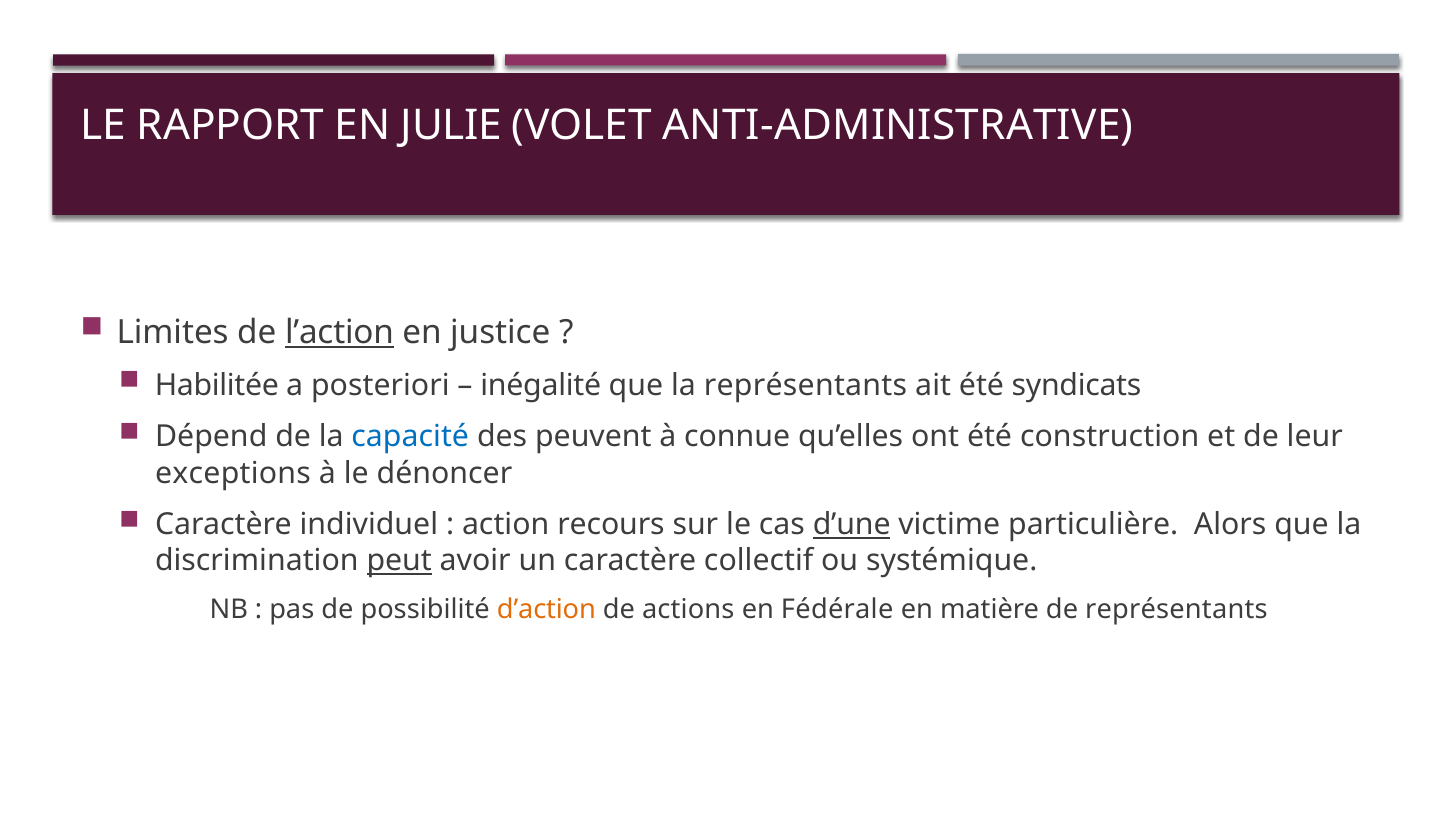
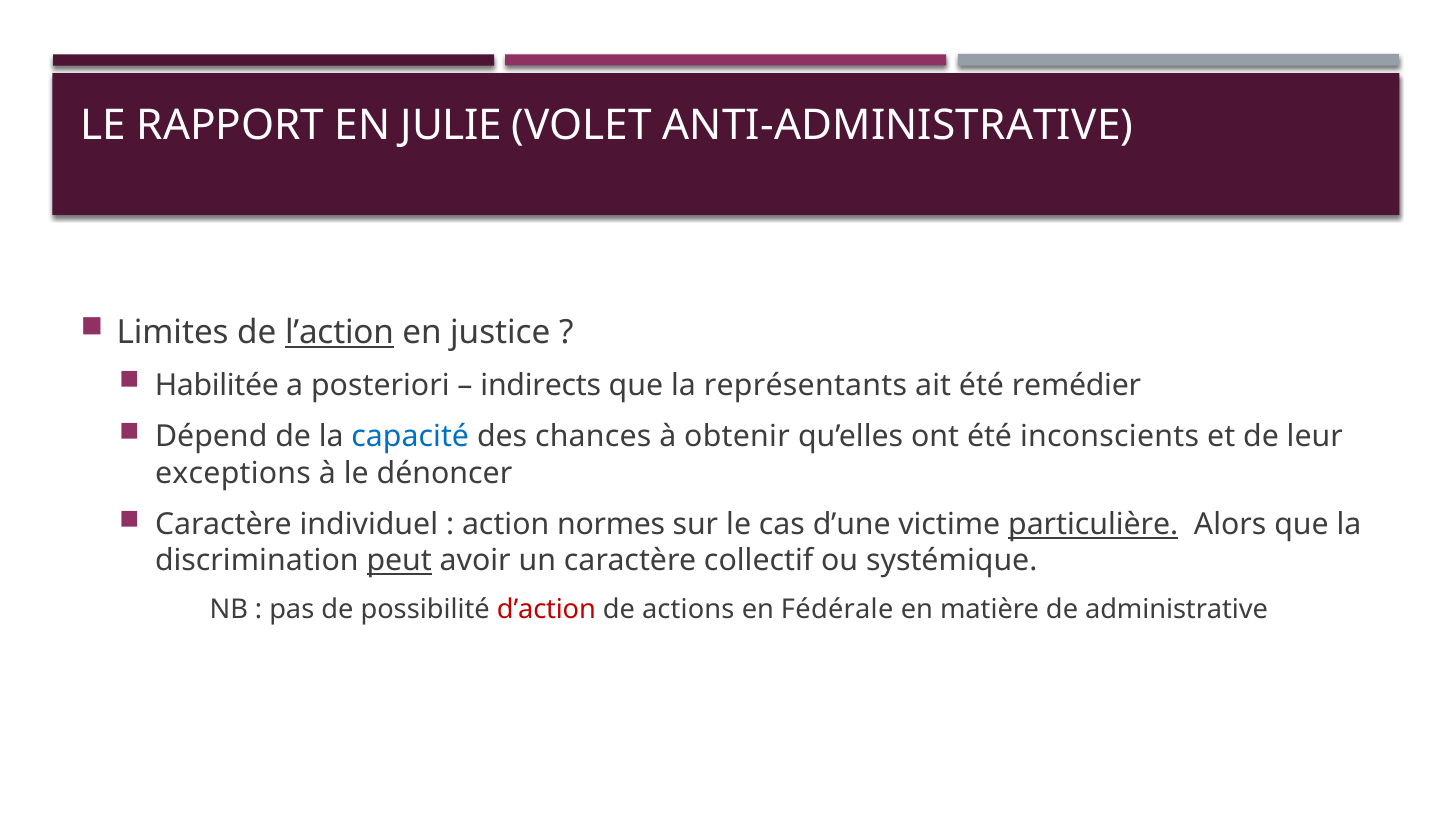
inégalité: inégalité -> indirects (541, 385)
syndicats: syndicats -> remédier (1077, 385)
peuvent: peuvent -> chances (593, 437)
connue: connue -> obtenir (737, 437)
construction: construction -> inconscients (1110, 437)
recours: recours -> normes (611, 524)
d’une underline: present -> none (852, 524)
particulière underline: none -> present (1093, 524)
d’action colour: orange -> red (546, 610)
de représentants: représentants -> administrative (1177, 610)
